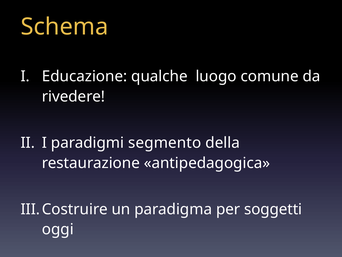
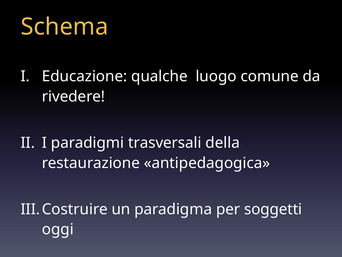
segmento: segmento -> trasversali (165, 143)
